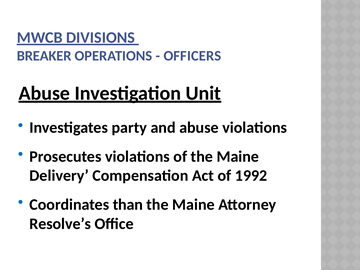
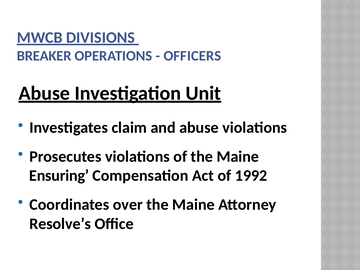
party: party -> claim (129, 128)
Delivery: Delivery -> Ensuring (59, 176)
than: than -> over (128, 205)
